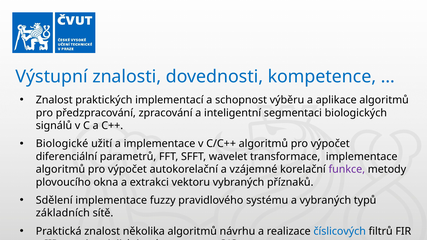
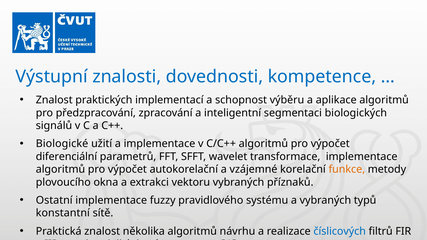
funkce colour: purple -> orange (347, 169)
Sdělení: Sdělení -> Ostatní (54, 200)
základních: základních -> konstantní (63, 213)
